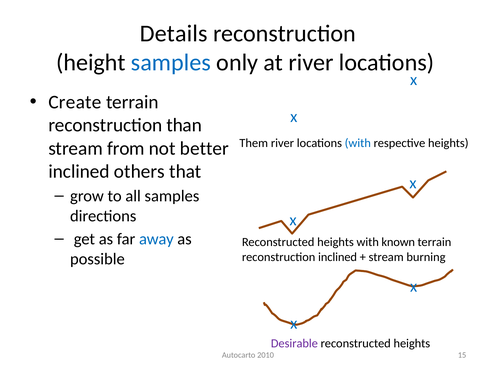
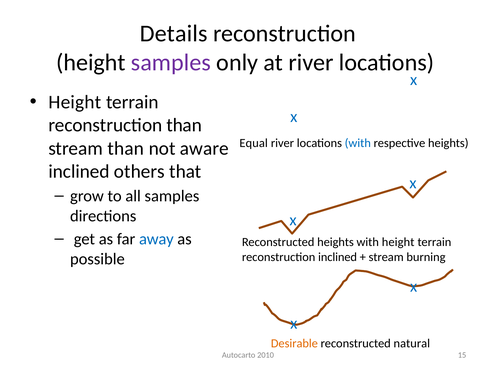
samples colour: blue -> purple (171, 62)
Create: Create -> Height (75, 102)
Them: Them -> Equal (254, 143)
stream from: from -> than (126, 148)
better: better -> aware (204, 148)
with known: known -> height (398, 242)
Desirable colour: purple -> orange (294, 344)
heights: heights -> natural (412, 344)
